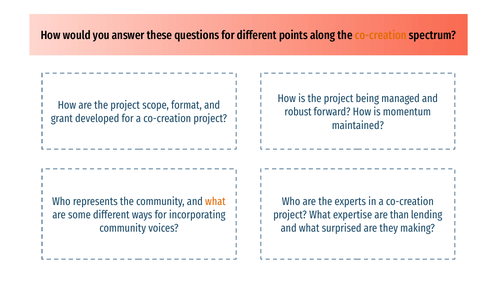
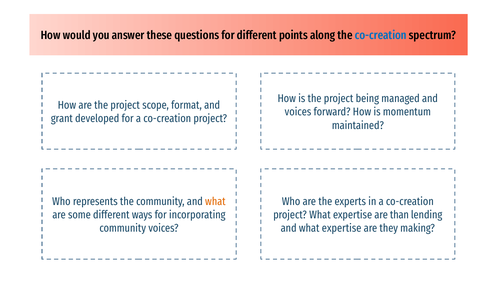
co-creation colour: orange -> blue (381, 35)
robust: robust -> voices (298, 112)
and what surprised: surprised -> expertise (342, 228)
